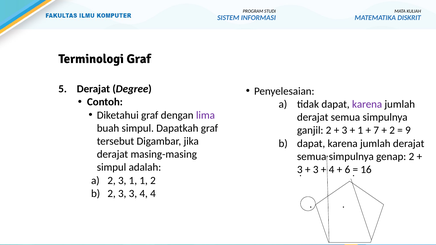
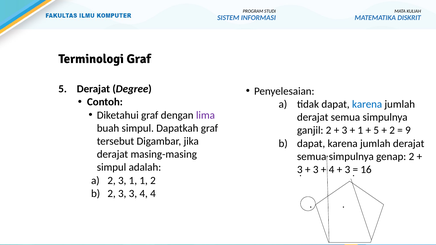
karena colour: purple -> blue (367, 104)
7: 7 -> 5 (376, 131)
6: 6 -> 3 (347, 170)
